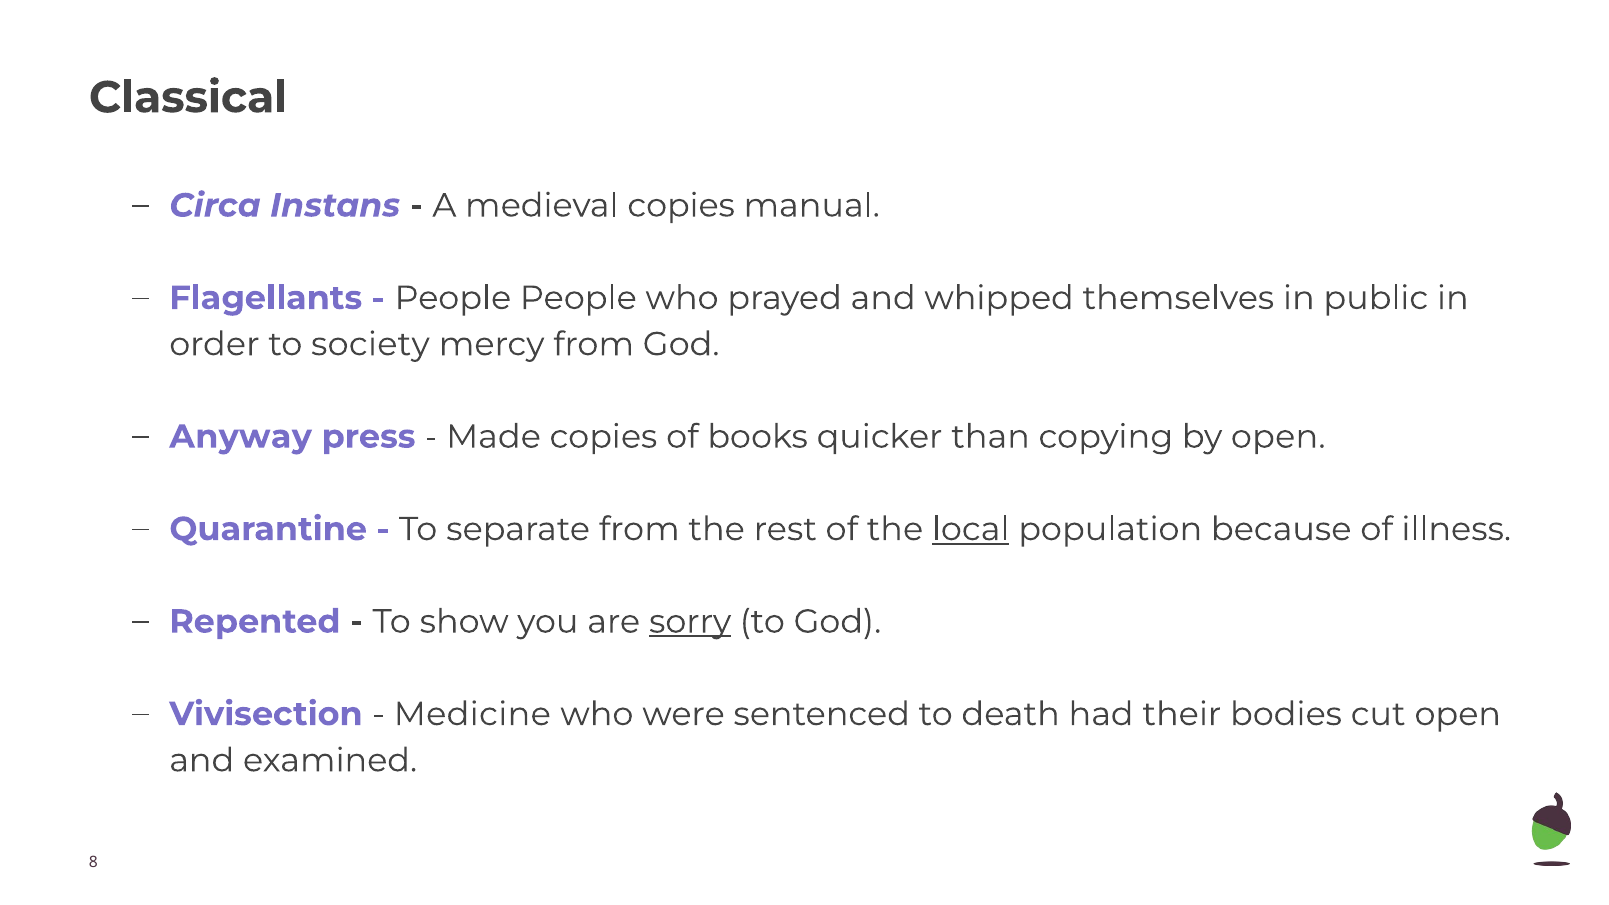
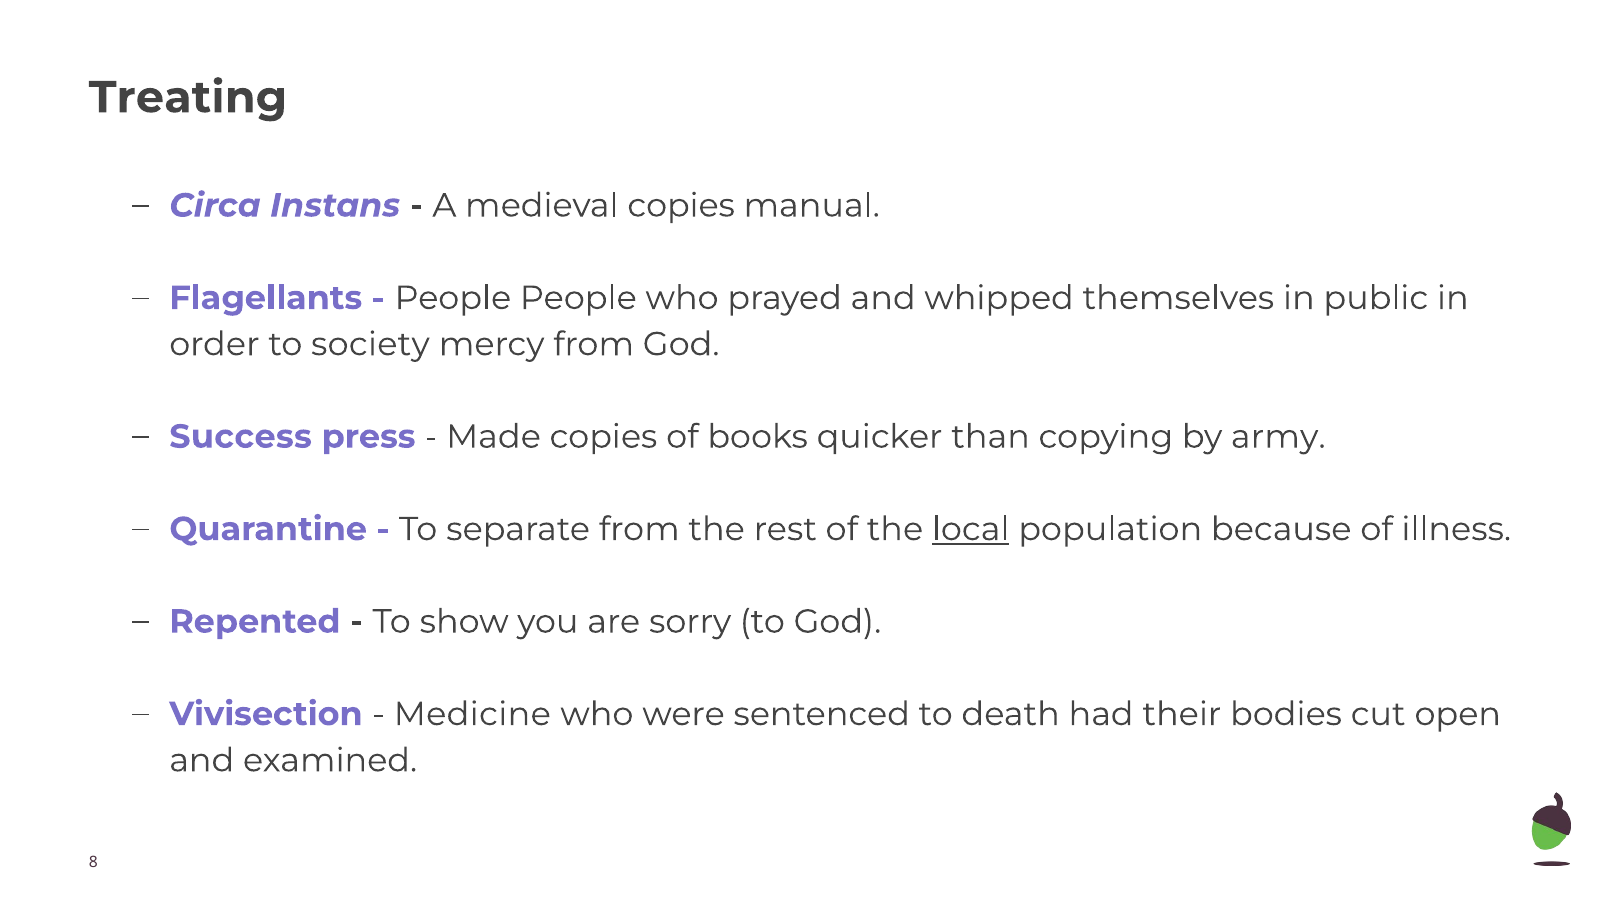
Classical: Classical -> Treating (188, 98)
Anyway: Anyway -> Success (241, 437)
by open: open -> army (1278, 437)
sorry underline: present -> none (690, 622)
